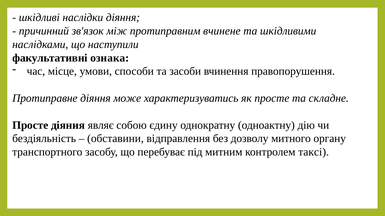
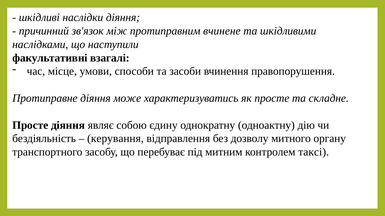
ознака: ознака -> взагалі (110, 58)
обставини: обставини -> керування (115, 139)
